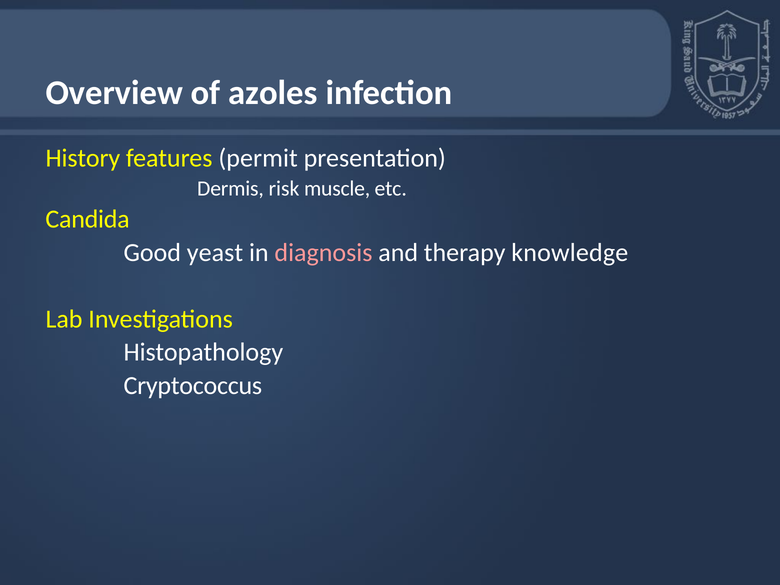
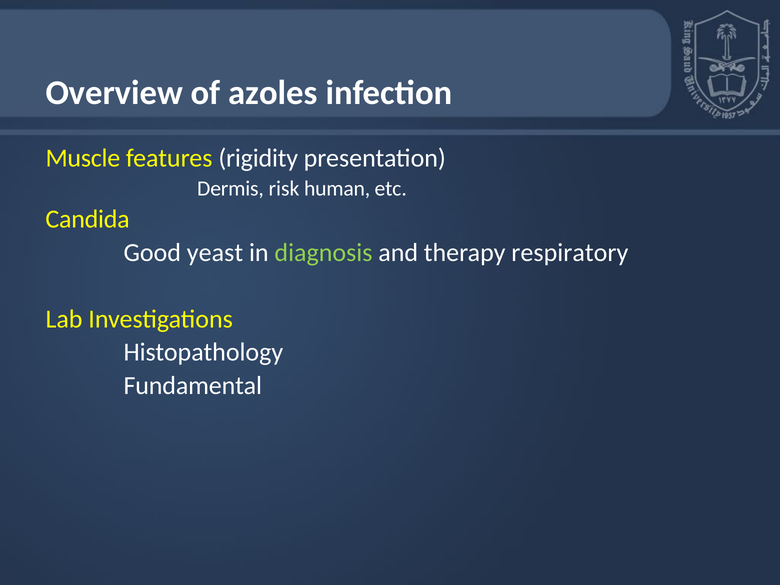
History: History -> Muscle (83, 158)
permit: permit -> rigidity (258, 158)
muscle: muscle -> human (337, 188)
diagnosis colour: pink -> light green (323, 253)
knowledge: knowledge -> respiratory (570, 253)
Cryptococcus: Cryptococcus -> Fundamental (193, 386)
